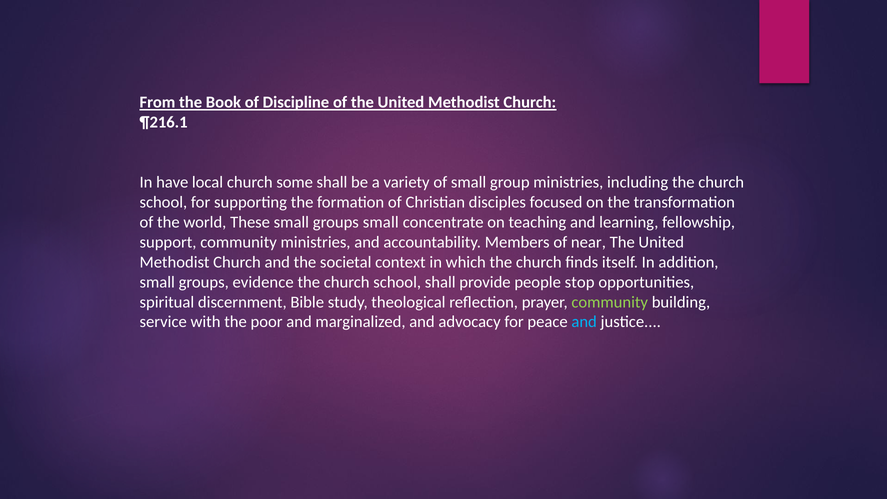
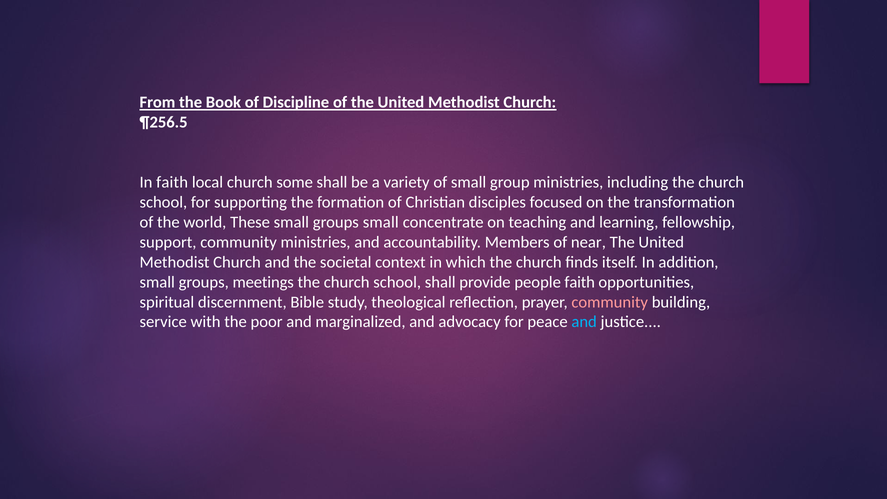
¶216.1: ¶216.1 -> ¶256.5 (164, 122)
In have: have -> faith (172, 182)
evidence: evidence -> meetings (263, 282)
people stop: stop -> faith (580, 282)
community colour: light green -> pink (610, 302)
